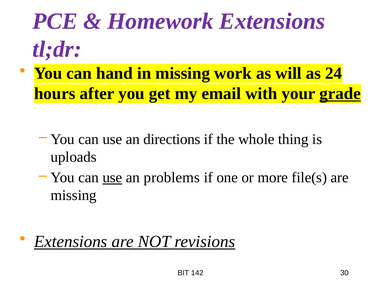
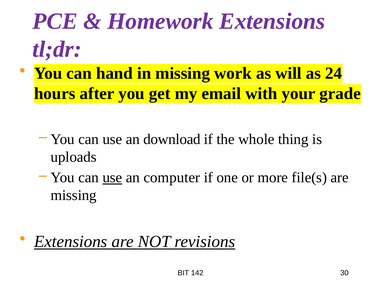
grade underline: present -> none (340, 94)
directions: directions -> download (172, 140)
problems: problems -> computer (172, 178)
